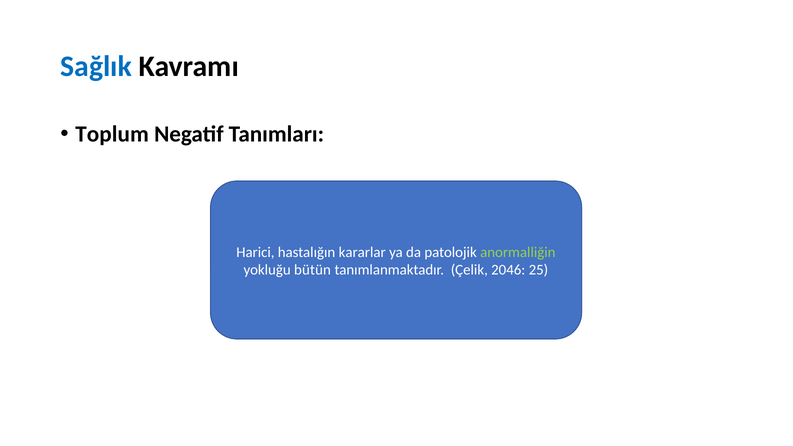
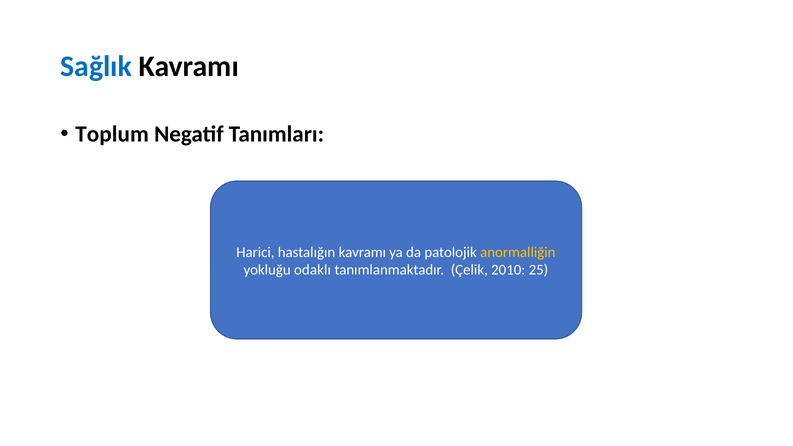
hastalığın kararlar: kararlar -> kavramı (362, 252)
anormalliğin colour: light green -> yellow (518, 252)
bütün: bütün -> odaklı (313, 270)
2046: 2046 -> 2010 (508, 270)
